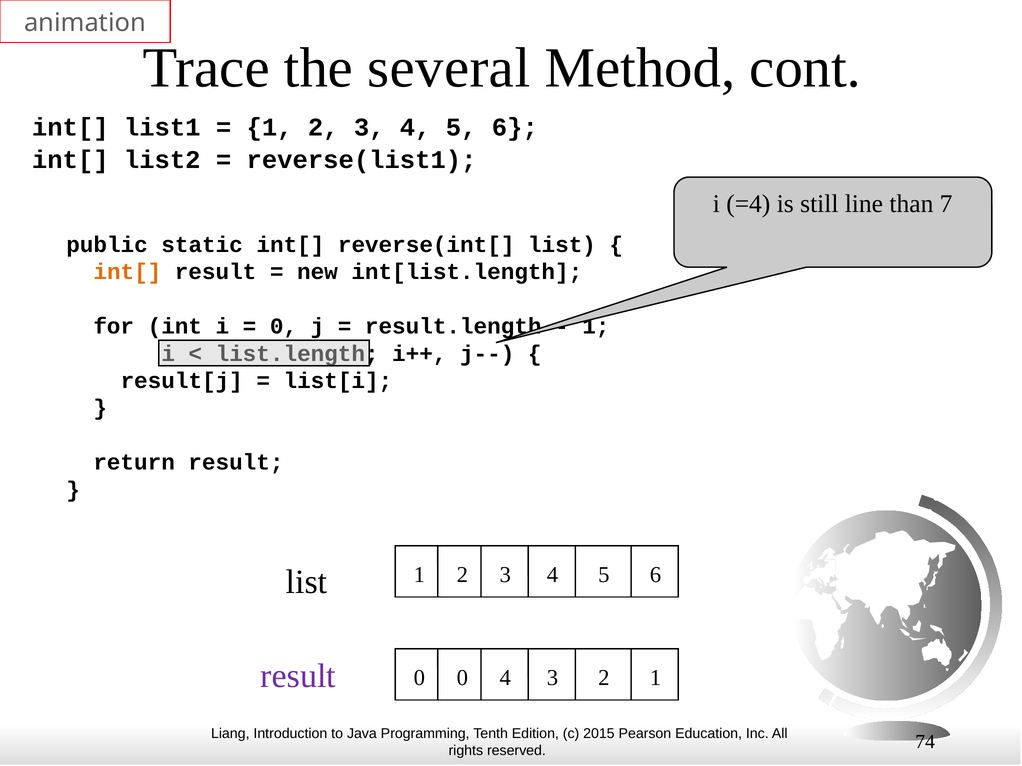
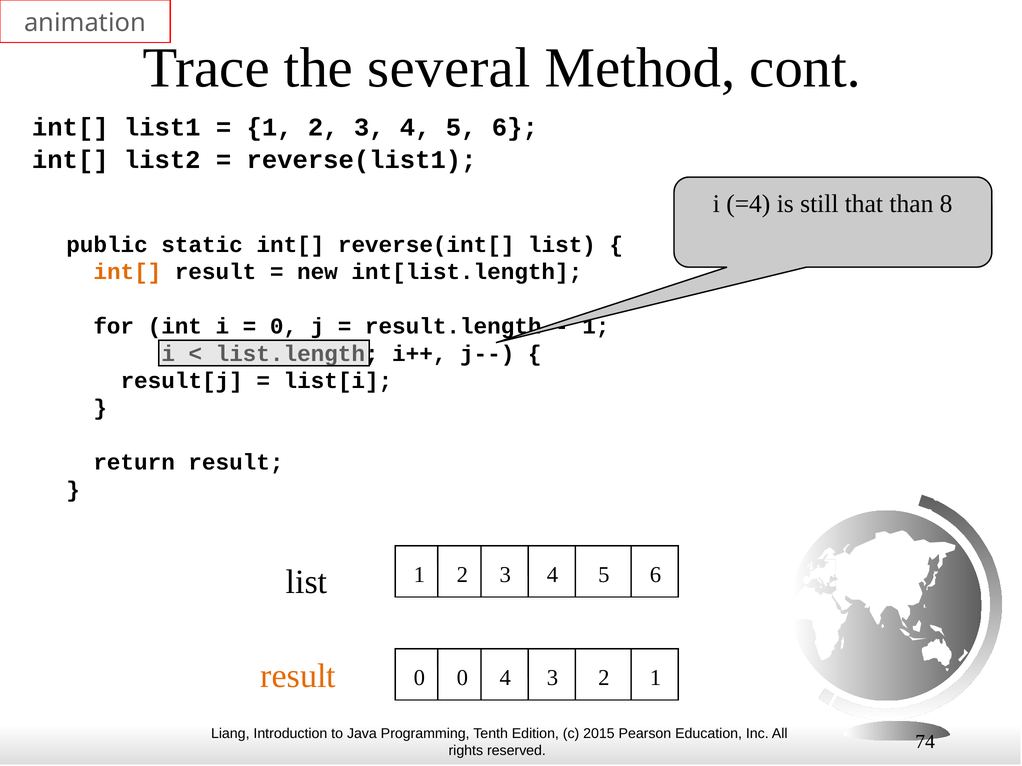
line: line -> that (864, 204)
7: 7 -> 8 (946, 204)
result colour: purple -> orange (298, 676)
